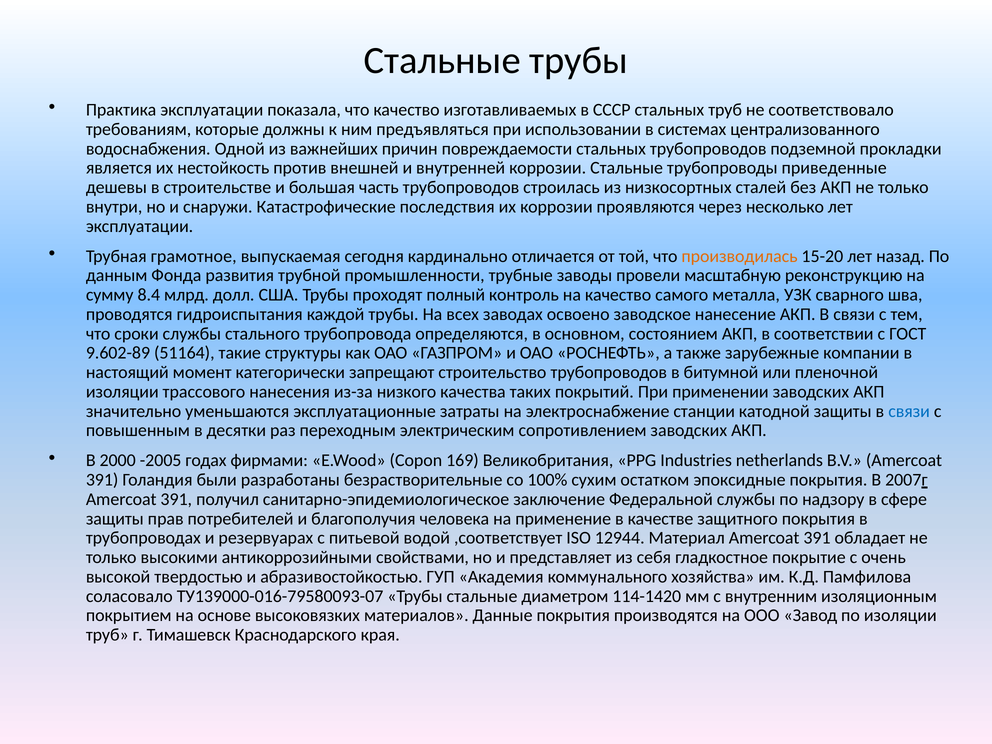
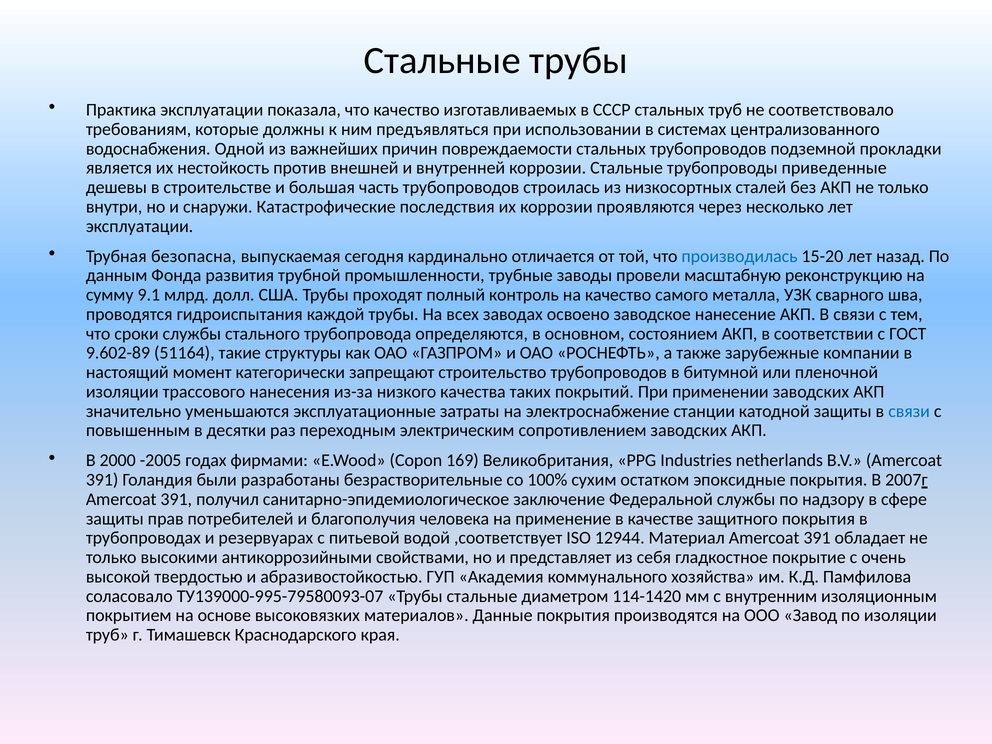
грамотное: грамотное -> безопасна (194, 256)
производилась colour: orange -> blue (740, 256)
8.4: 8.4 -> 9.1 (149, 295)
ТУ139000-016-79580093-07: ТУ139000-016-79580093-07 -> ТУ139000-995-79580093-07 (280, 596)
